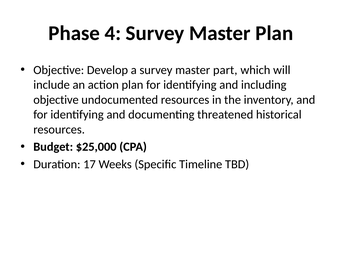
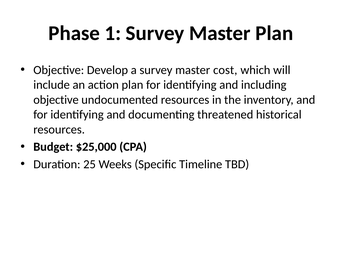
4: 4 -> 1 (113, 33)
part: part -> cost (225, 70)
17: 17 -> 25 (90, 164)
